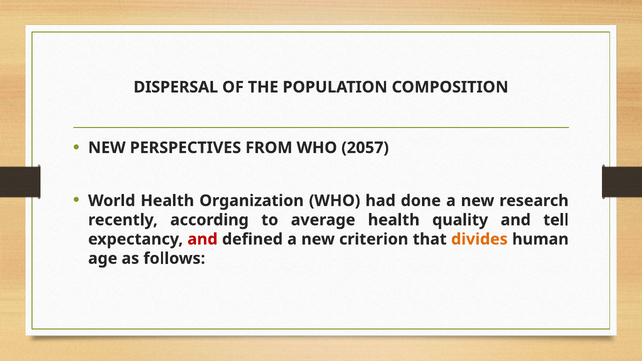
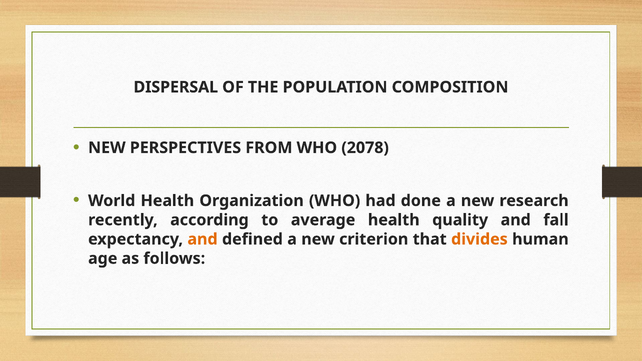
2057: 2057 -> 2078 (365, 148)
tell: tell -> fall (556, 220)
and colour: red -> orange (202, 239)
